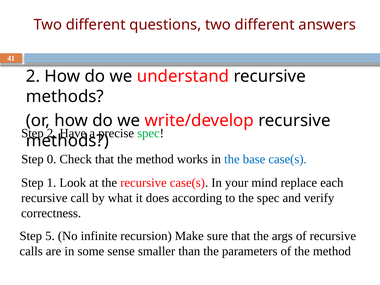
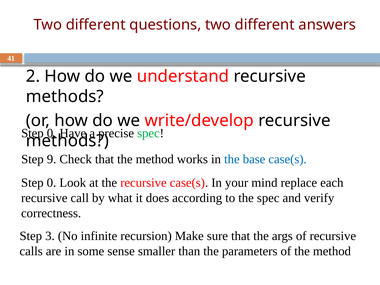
2: 2 -> 0 (52, 133)
0: 0 -> 9 (52, 159)
1: 1 -> 0 (51, 183)
5: 5 -> 3 (50, 236)
